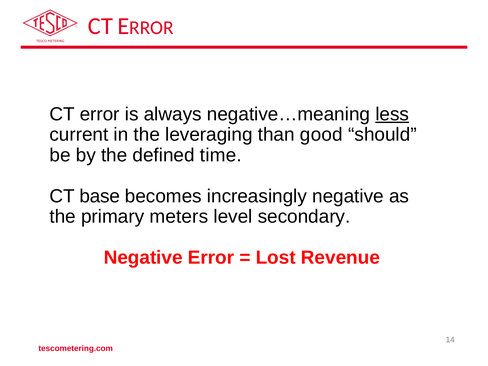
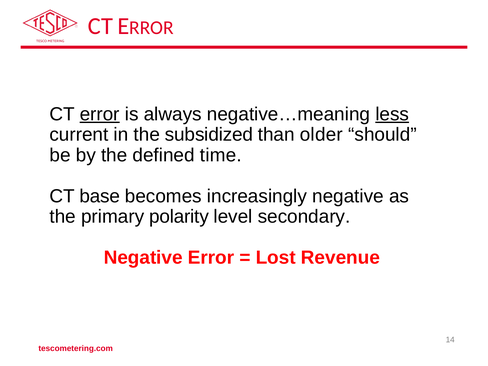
error underline: none -> present (100, 114)
leveraging: leveraging -> subsidized (209, 135)
good: good -> older (321, 135)
meters: meters -> polarity (179, 217)
